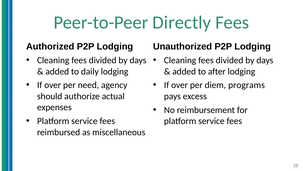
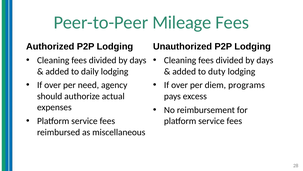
Directly: Directly -> Mileage (182, 22)
after: after -> duty (217, 71)
